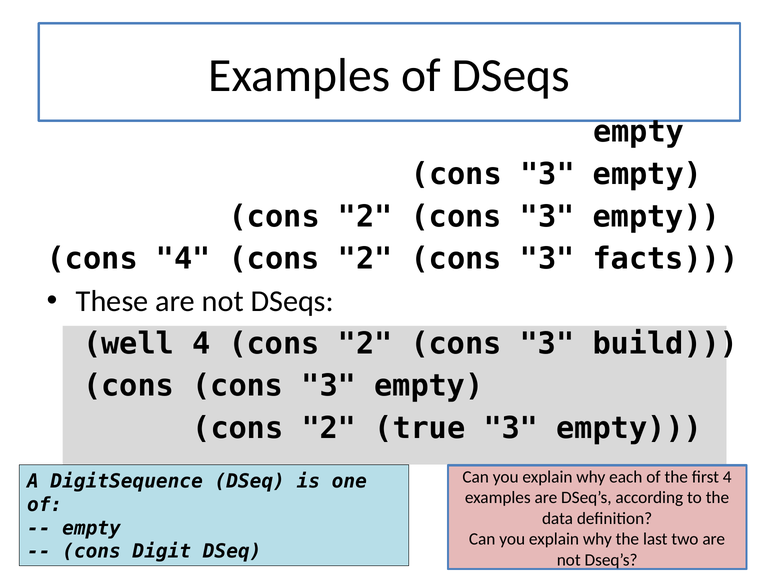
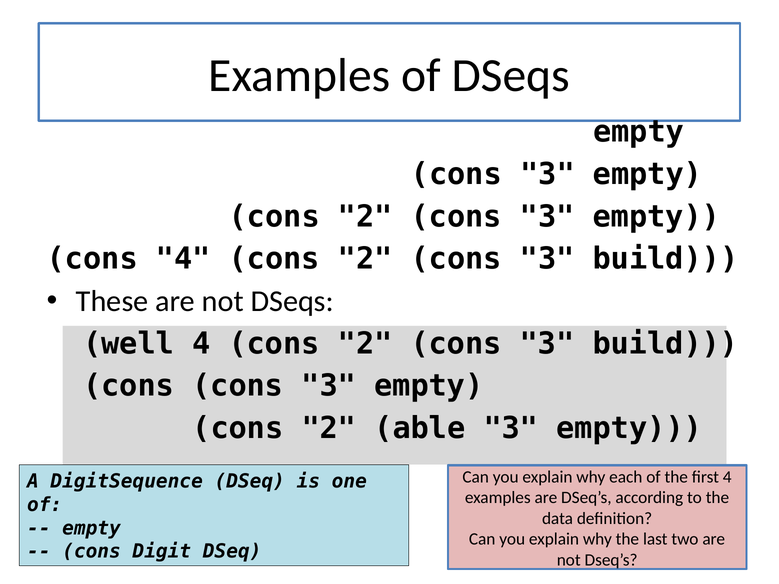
facts: facts -> build (665, 259)
true: true -> able (420, 428)
